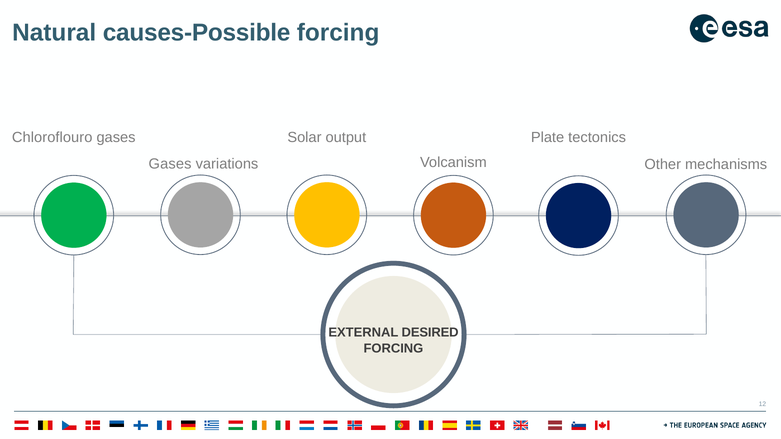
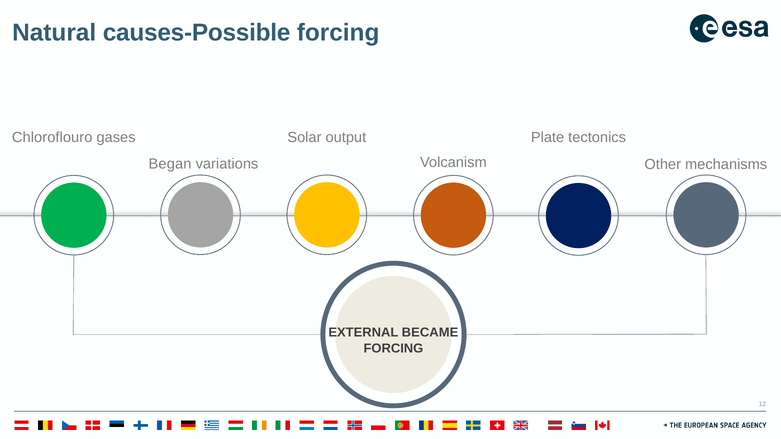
Gases: Gases -> Began (170, 164)
DESIRED: DESIRED -> BECAME (430, 333)
